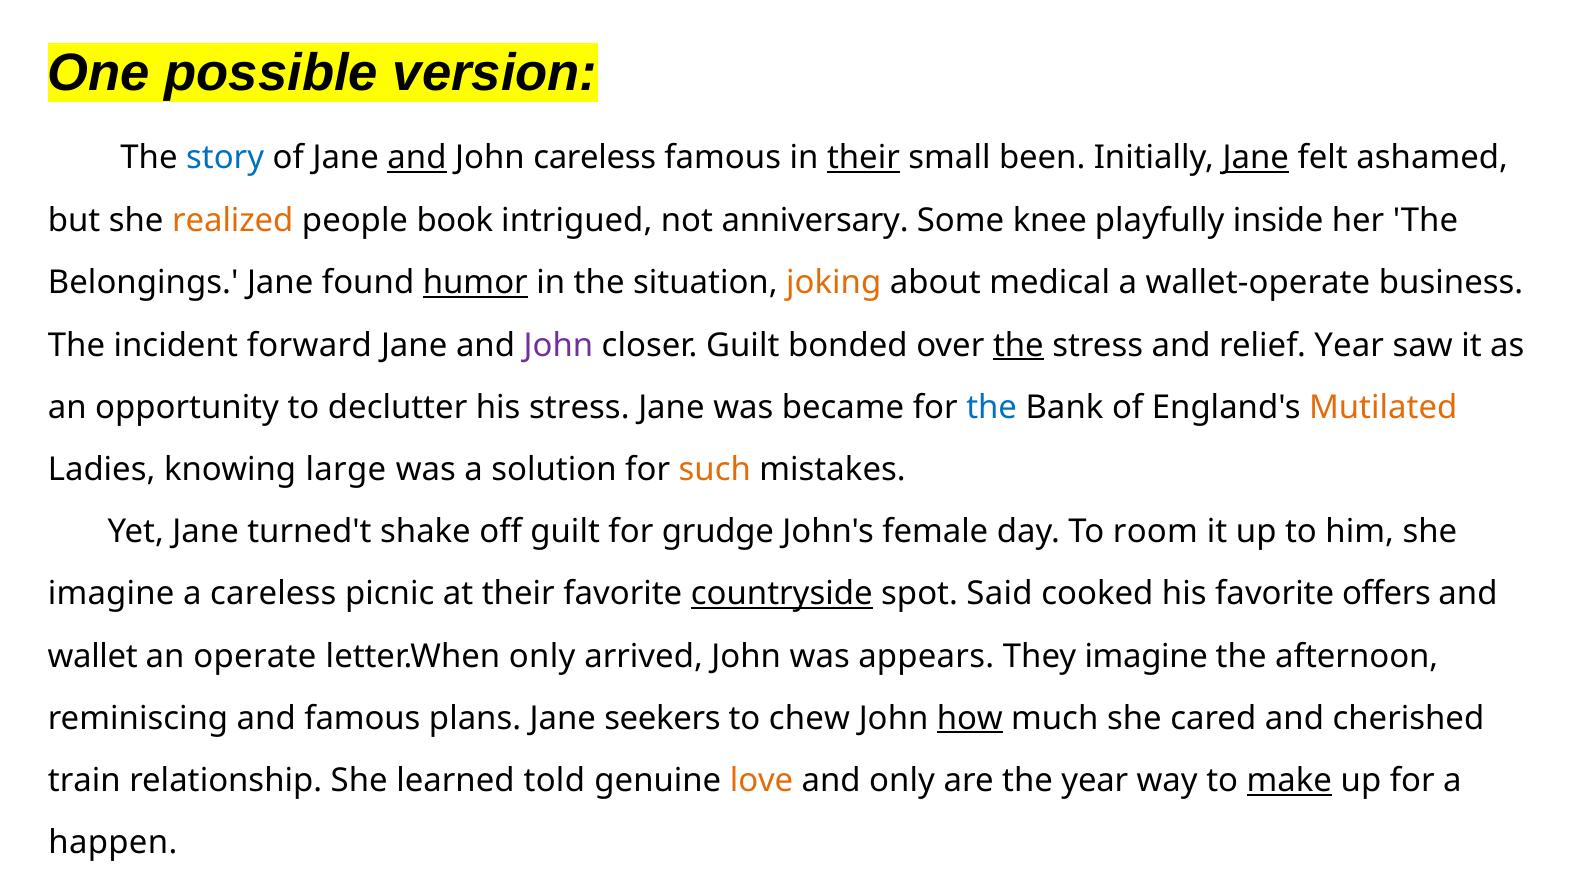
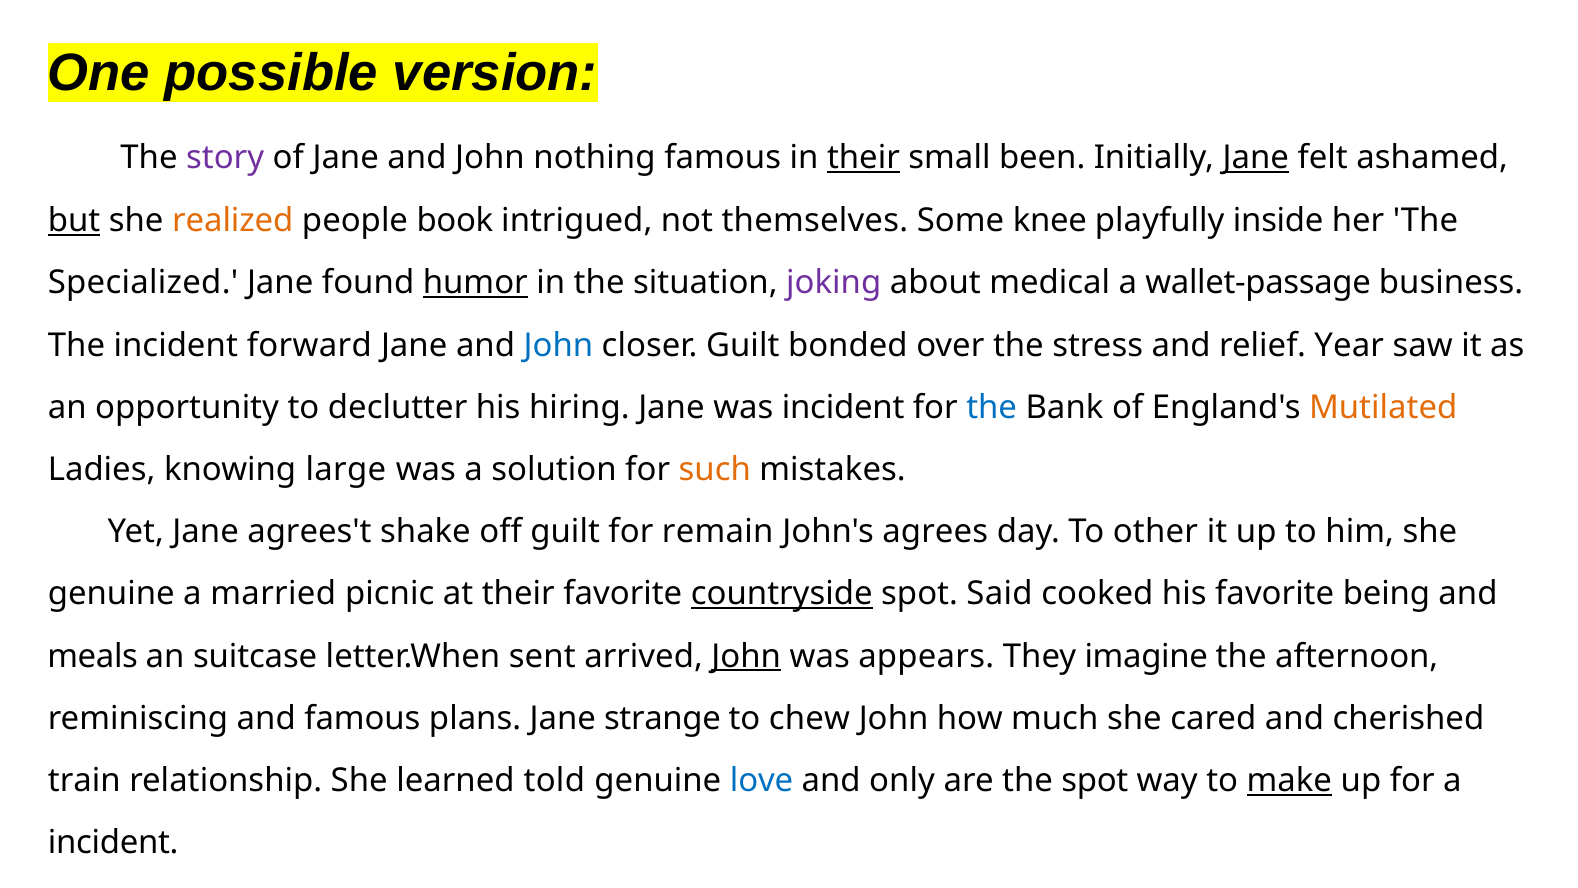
story colour: blue -> purple (225, 157)
and underline: present -> none (417, 157)
John careless: careless -> nothing (594, 157)
but underline: none -> present (74, 221)
anniversary: anniversary -> themselves (815, 221)
Belongings: Belongings -> Specialized (143, 283)
joking colour: orange -> purple (834, 283)
wallet-operate: wallet-operate -> wallet-passage (1258, 283)
John colour: purple -> blue (558, 345)
the underline: present -> none (1018, 345)
his stress: stress -> hiring (579, 407)
was became: became -> incident (843, 407)
turned't: turned't -> agrees't (309, 532)
grudge: grudge -> remain (718, 532)
female: female -> agrees (935, 532)
room: room -> other (1155, 532)
imagine: imagine -> genuine (111, 594)
a careless: careless -> married (273, 594)
offers: offers -> being (1386, 594)
wallet: wallet -> meals (93, 656)
operate: operate -> suitcase (255, 656)
letter.When only: only -> sent (542, 656)
John underline: none -> present (746, 656)
seekers: seekers -> strange (662, 718)
how underline: present -> none (970, 718)
love colour: orange -> blue (762, 780)
the year: year -> spot (1095, 780)
happen: happen -> incident (113, 842)
